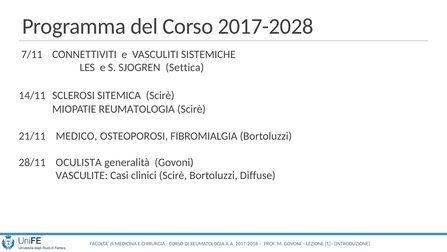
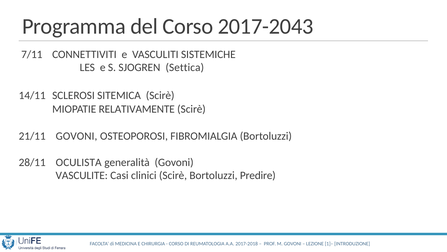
2017-2028: 2017-2028 -> 2017-2043 (266, 26)
MIOPATIE REUMATOLOGIA: REUMATOLOGIA -> RELATIVAMENTE (137, 109)
21/11 MEDICO: MEDICO -> GOVONI (77, 136)
Diffuse: Diffuse -> Predire (258, 175)
